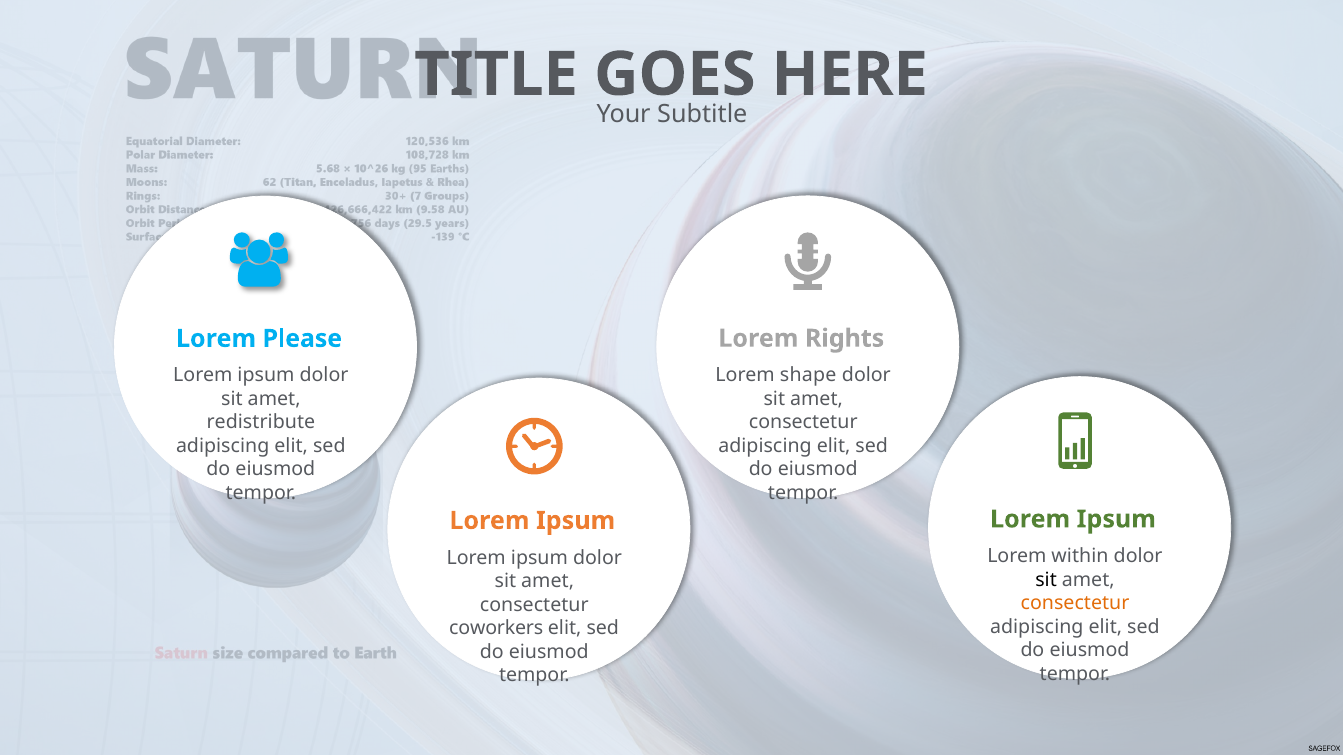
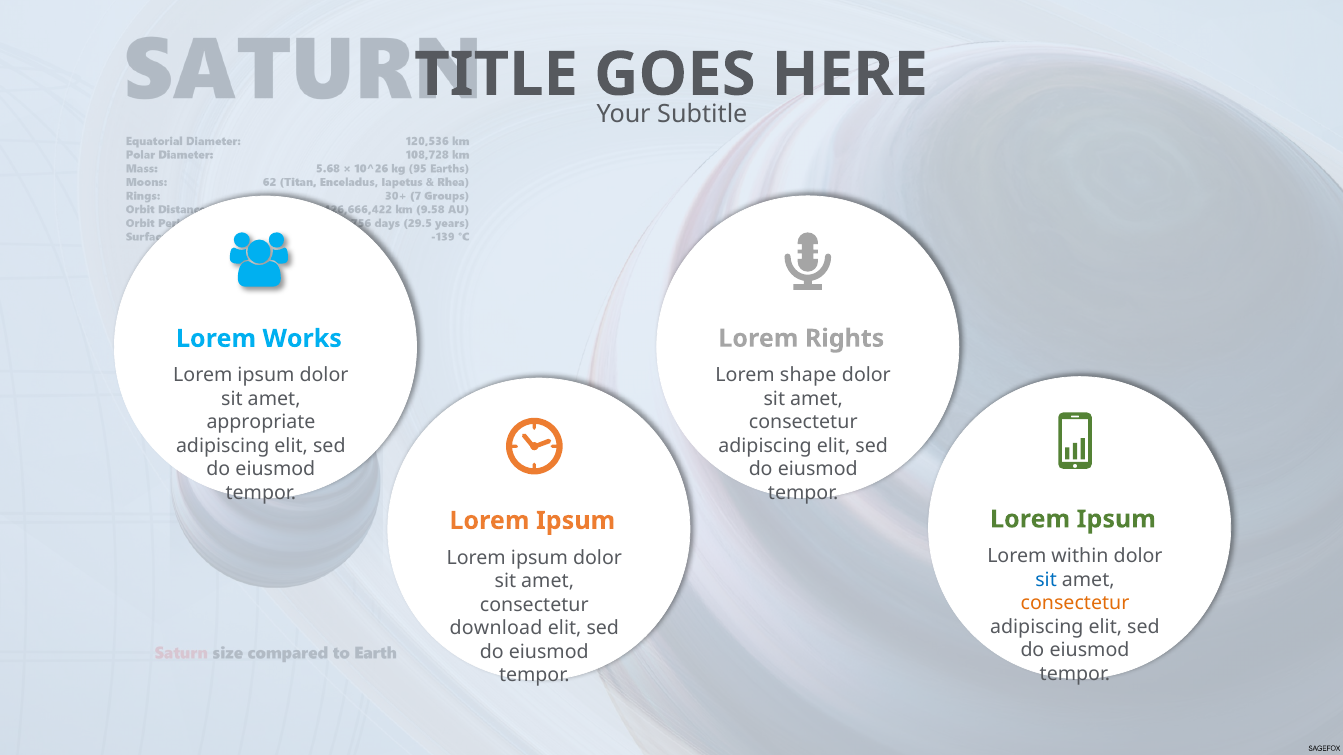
Please: Please -> Works (302, 339)
redistribute: redistribute -> appropriate (261, 423)
sit colour: black -> blue (1046, 580)
coworkers: coworkers -> download (496, 628)
